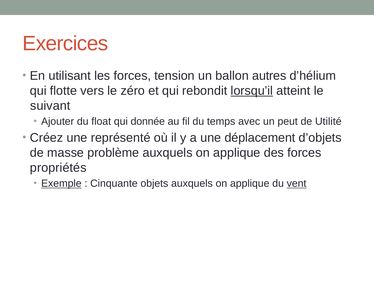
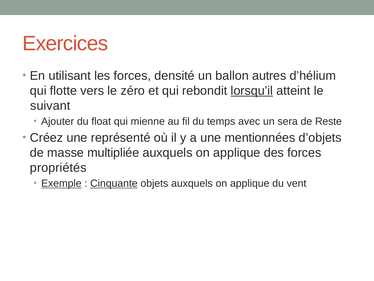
tension: tension -> densité (175, 76)
donnée: donnée -> mienne (148, 121)
peut: peut -> sera (288, 121)
Utilité: Utilité -> Reste (328, 121)
déplacement: déplacement -> mentionnées (260, 138)
problème: problème -> multipliée (113, 153)
Cinquante underline: none -> present (114, 183)
vent underline: present -> none (297, 183)
